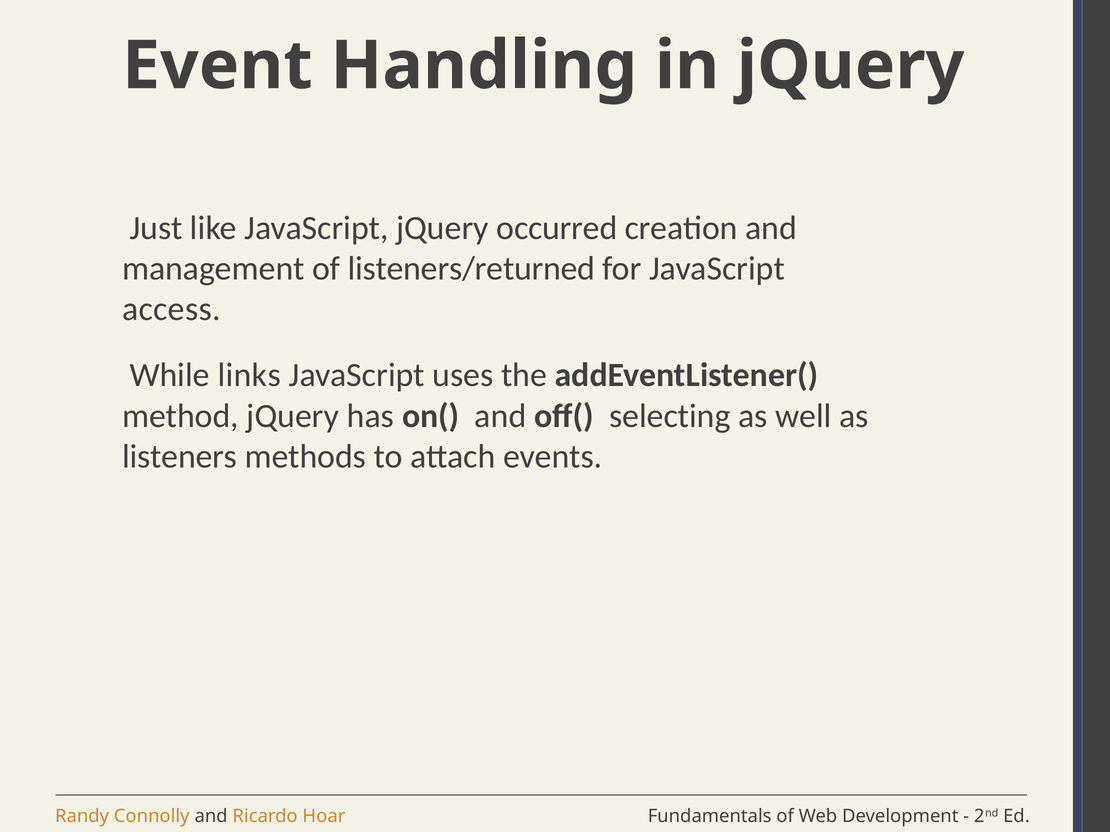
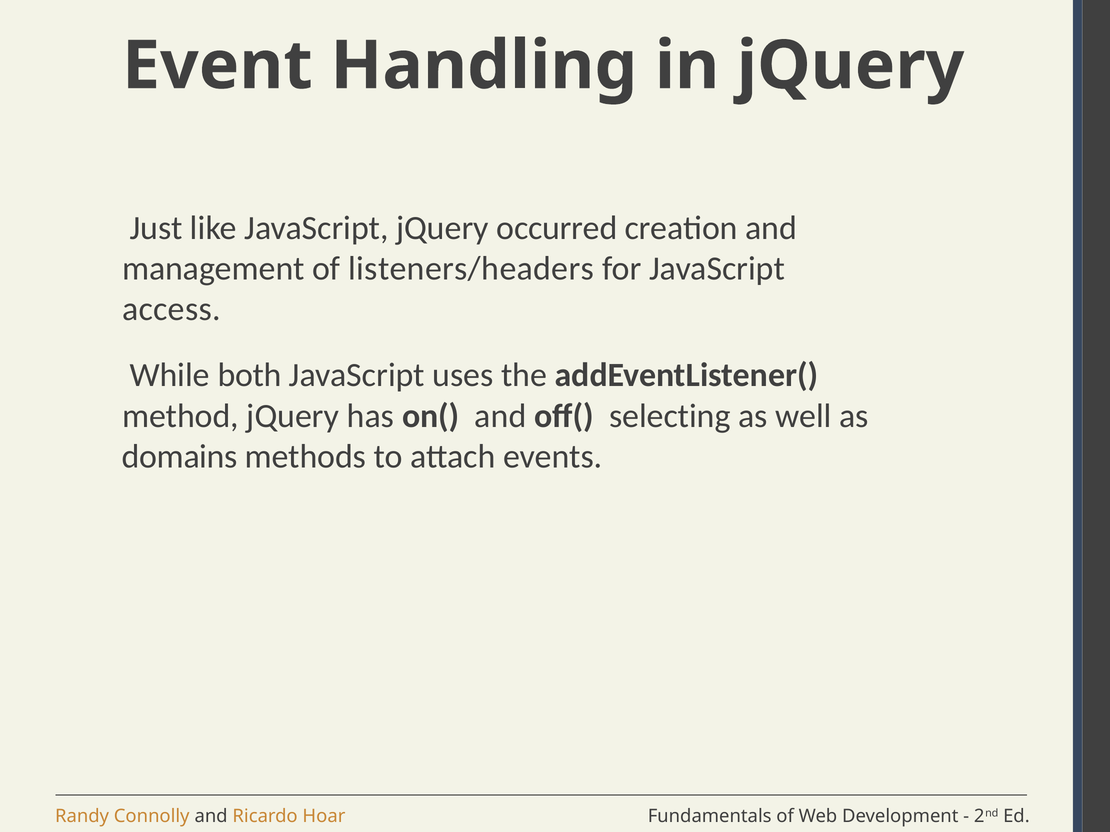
listeners/returned: listeners/returned -> listeners/headers (471, 269)
links: links -> both (250, 375)
listeners: listeners -> domains (180, 457)
